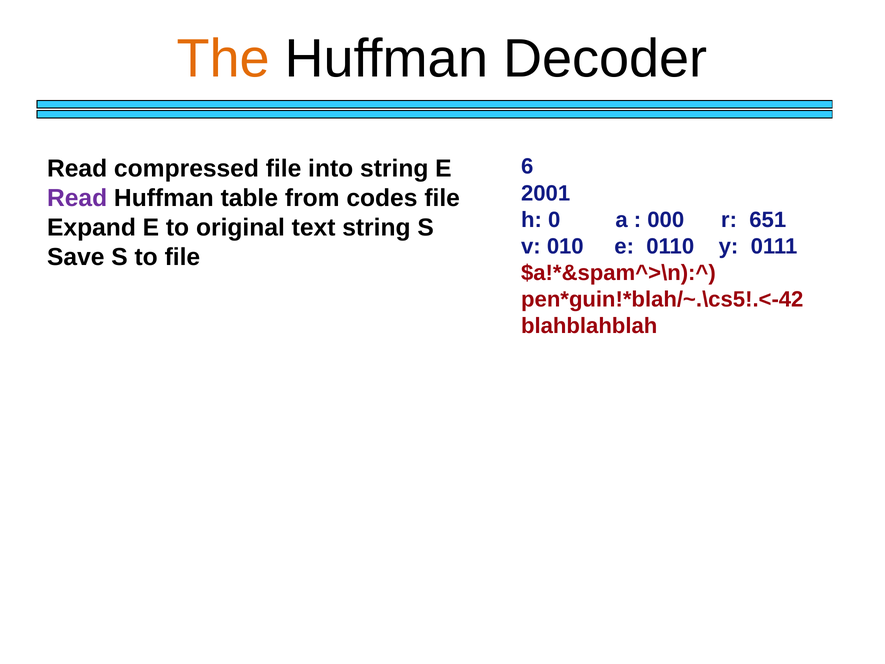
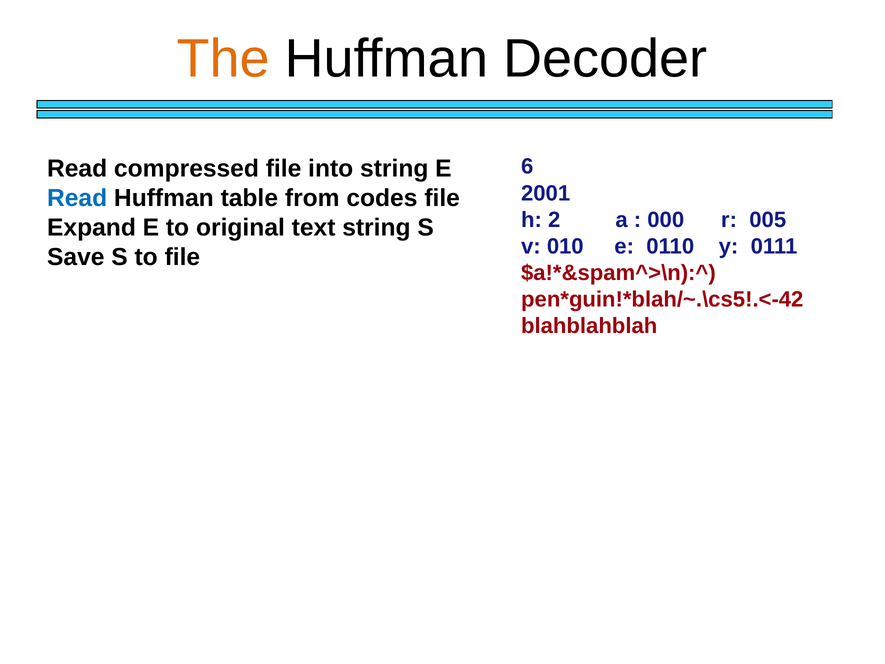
Read colour: purple -> blue (77, 198)
0: 0 -> 2 (554, 220)
651: 651 -> 005 (768, 220)
